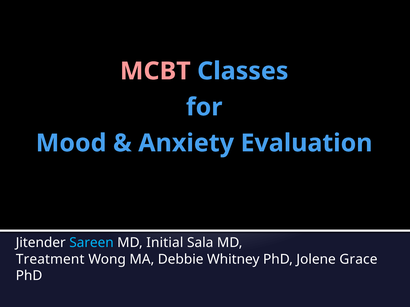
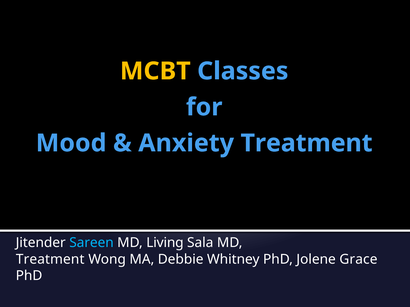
MCBT colour: pink -> yellow (155, 71)
Anxiety Evaluation: Evaluation -> Treatment (307, 143)
Initial: Initial -> Living (165, 243)
